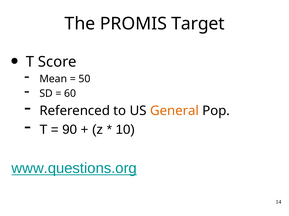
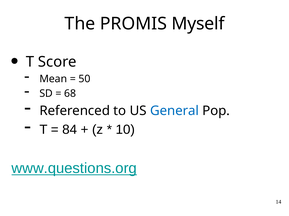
Target: Target -> Myself (198, 24)
60: 60 -> 68 (70, 94)
General colour: orange -> blue (174, 111)
90: 90 -> 84 (70, 130)
